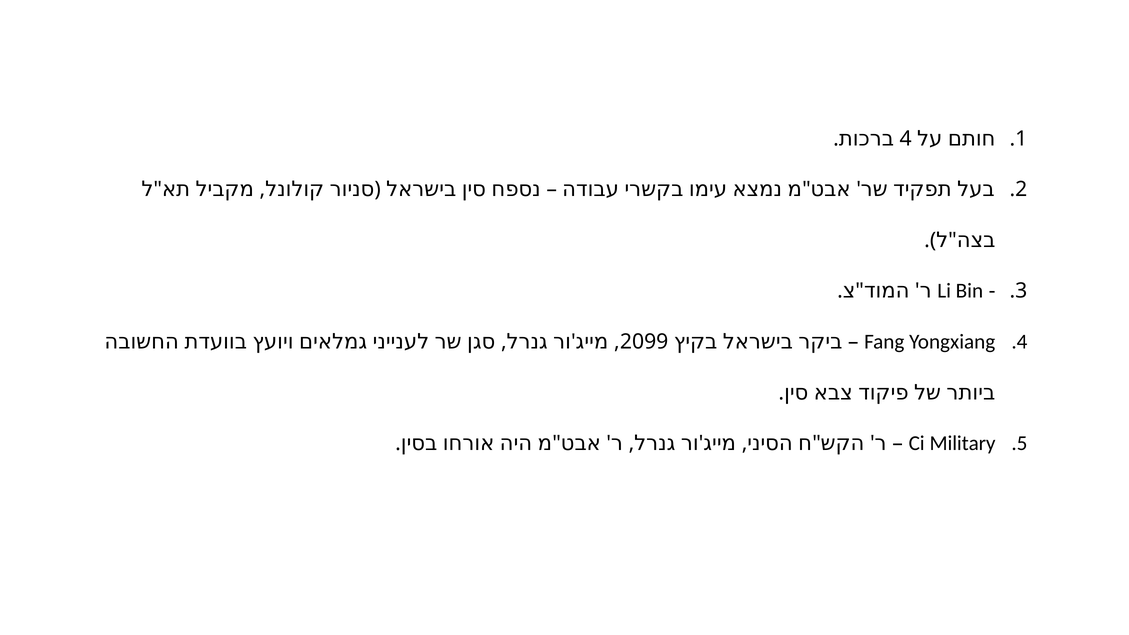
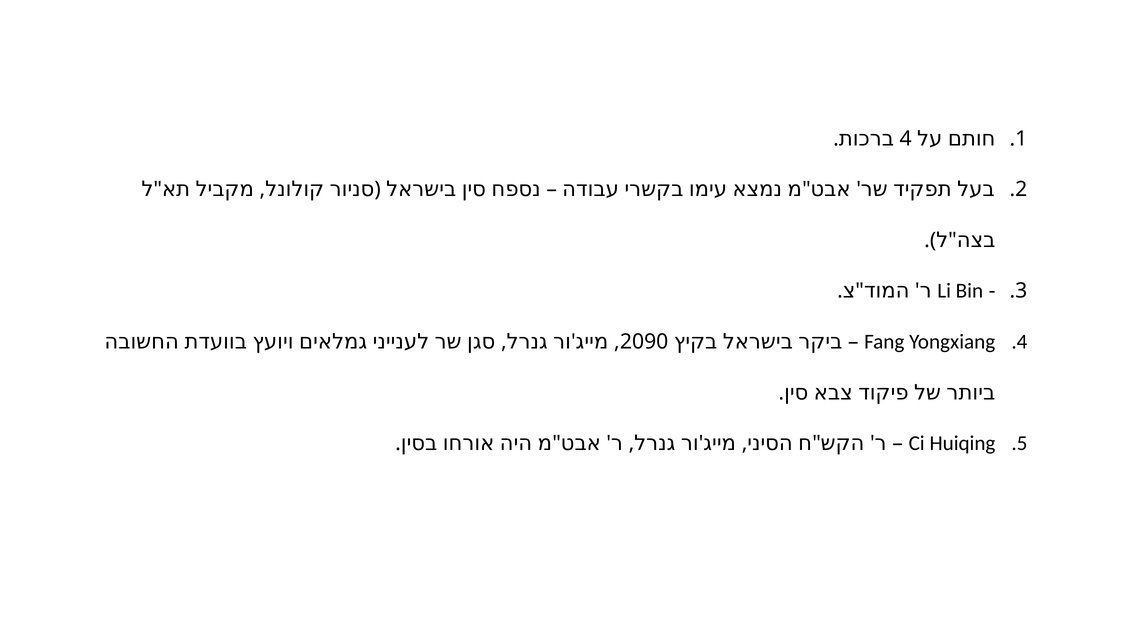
2099: 2099 -> 2090 (644, 342)
Military: Military -> Huiqing (962, 443)
